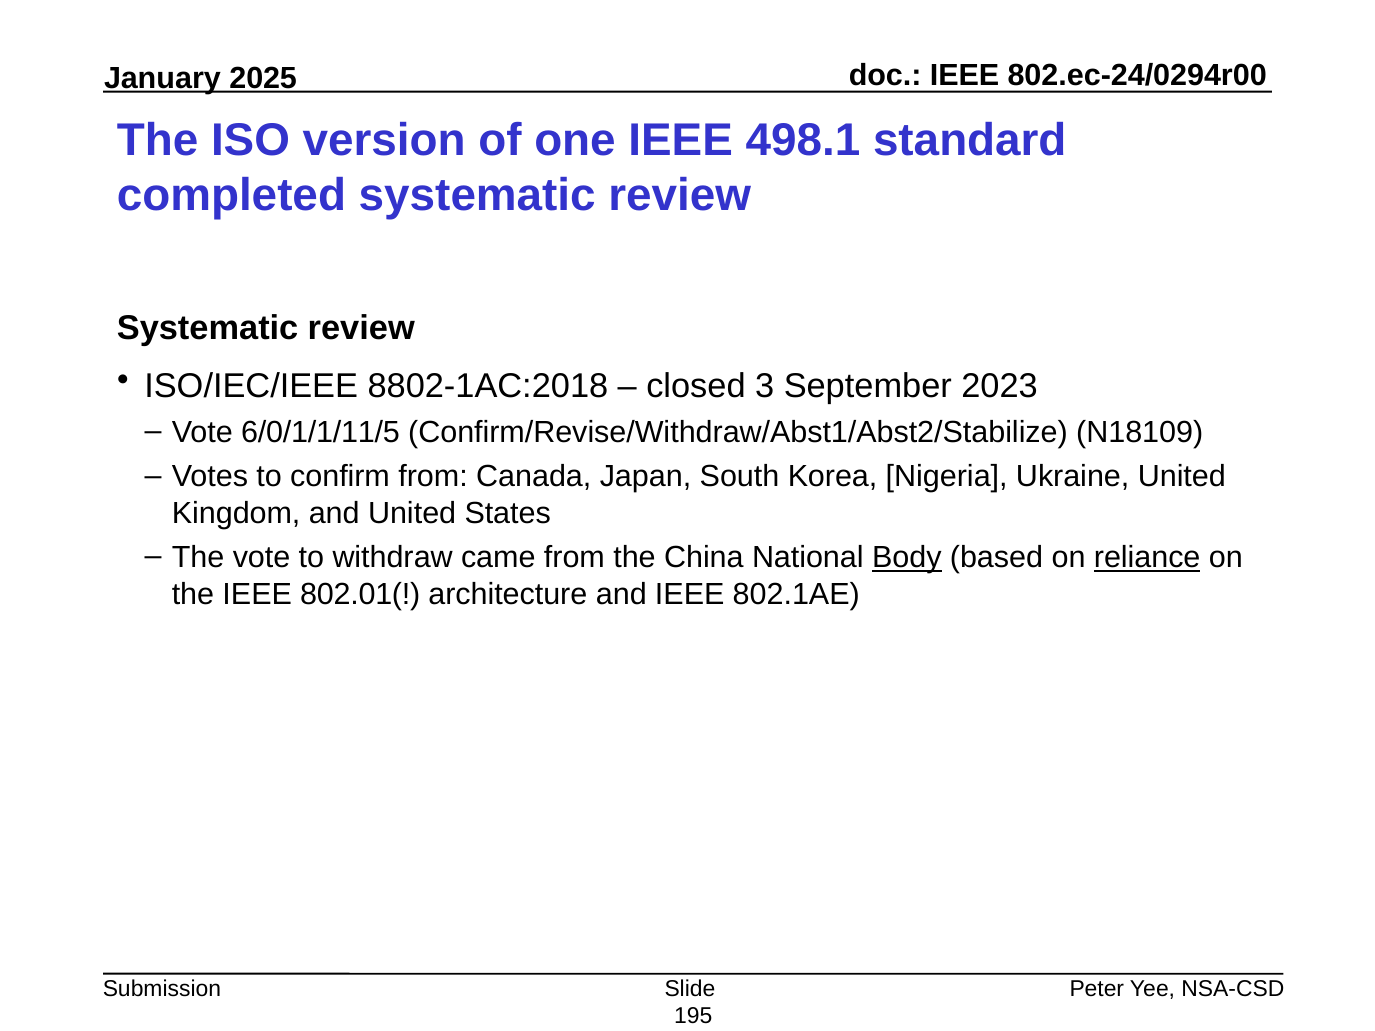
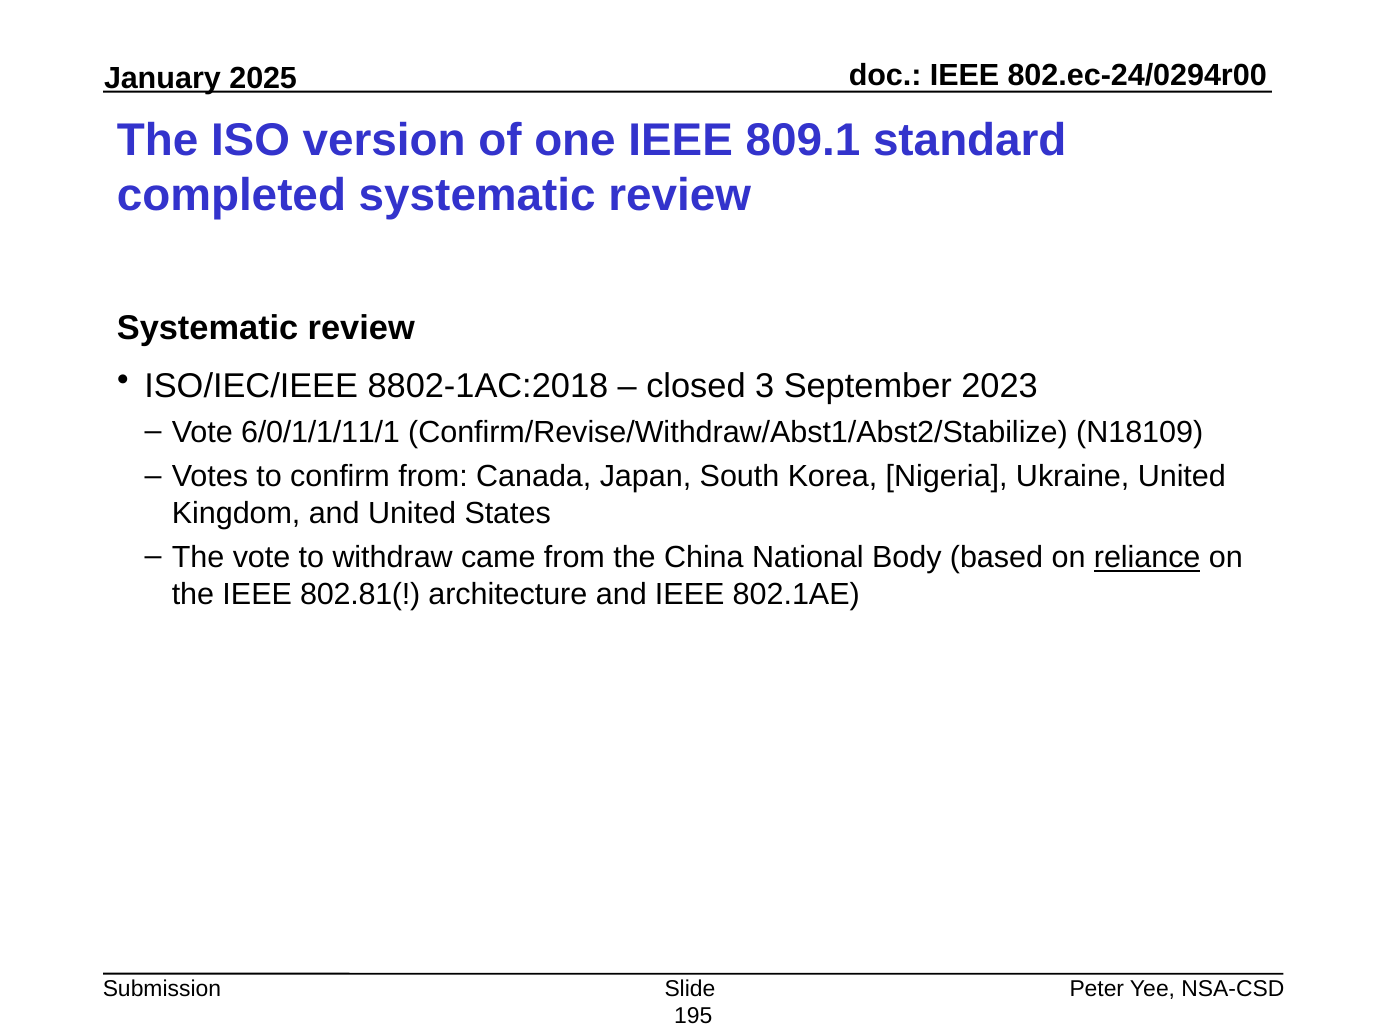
498.1: 498.1 -> 809.1 (803, 141)
6/0/1/1/11/5: 6/0/1/1/11/5 -> 6/0/1/1/11/1 (321, 433)
Body underline: present -> none (907, 558)
802.01(: 802.01( -> 802.81( (360, 594)
